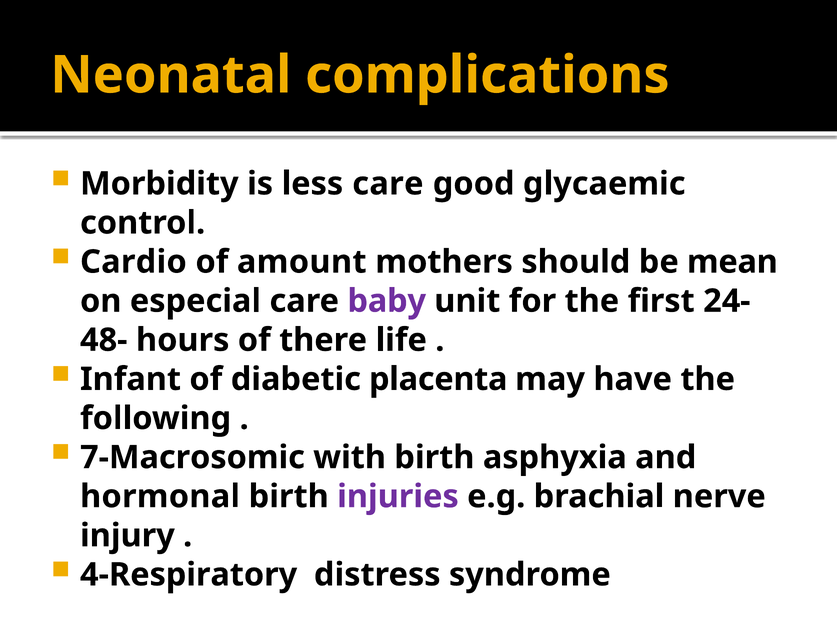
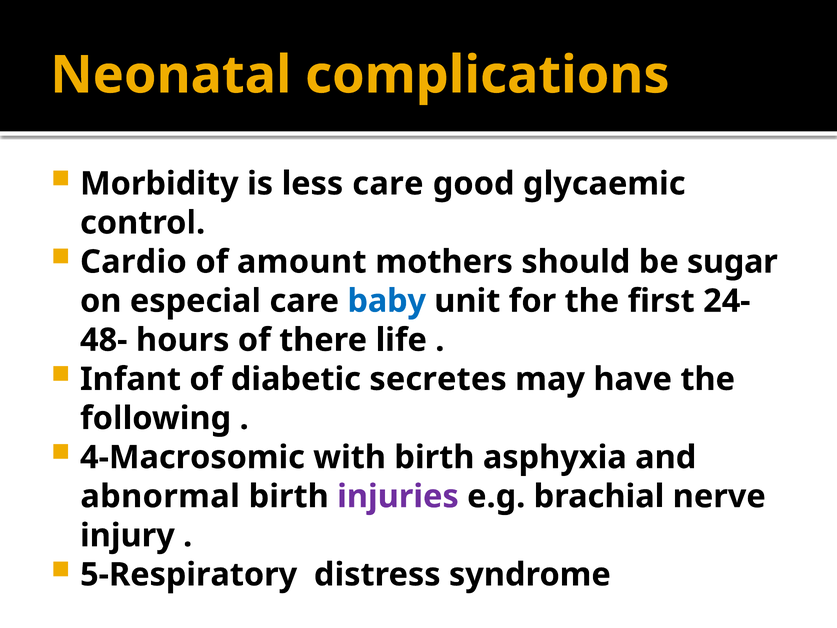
mean: mean -> sugar (732, 262)
baby colour: purple -> blue (387, 301)
placenta: placenta -> secretes (438, 379)
7-Macrosomic: 7-Macrosomic -> 4-Macrosomic (192, 457)
hormonal: hormonal -> abnormal (160, 496)
4-Respiratory: 4-Respiratory -> 5-Respiratory (189, 574)
